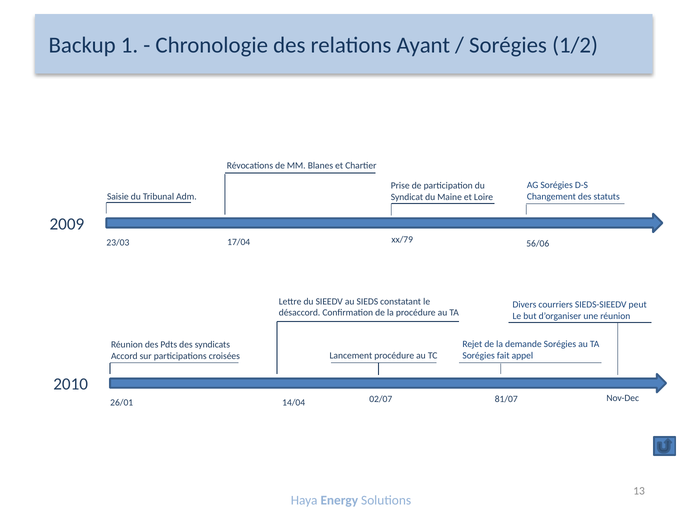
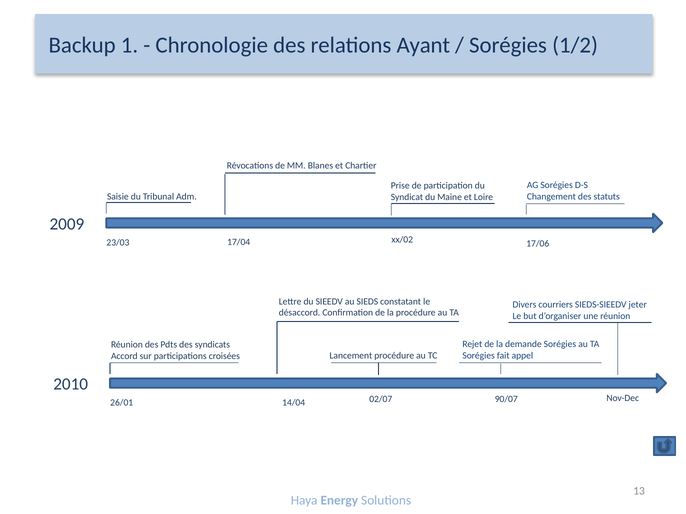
xx/79: xx/79 -> xx/02 (402, 240)
56/06: 56/06 -> 17/06 (538, 244)
peut: peut -> jeter (638, 305)
81/07: 81/07 -> 90/07 (506, 400)
